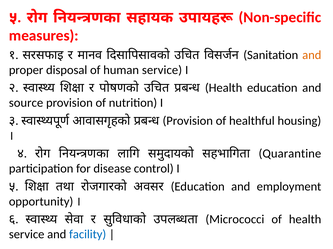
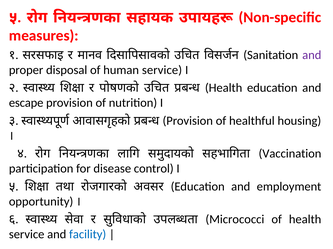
and colour: orange -> purple (312, 55)
source: source -> escape (26, 103)
Quarantine: Quarantine -> Vaccination (290, 154)
